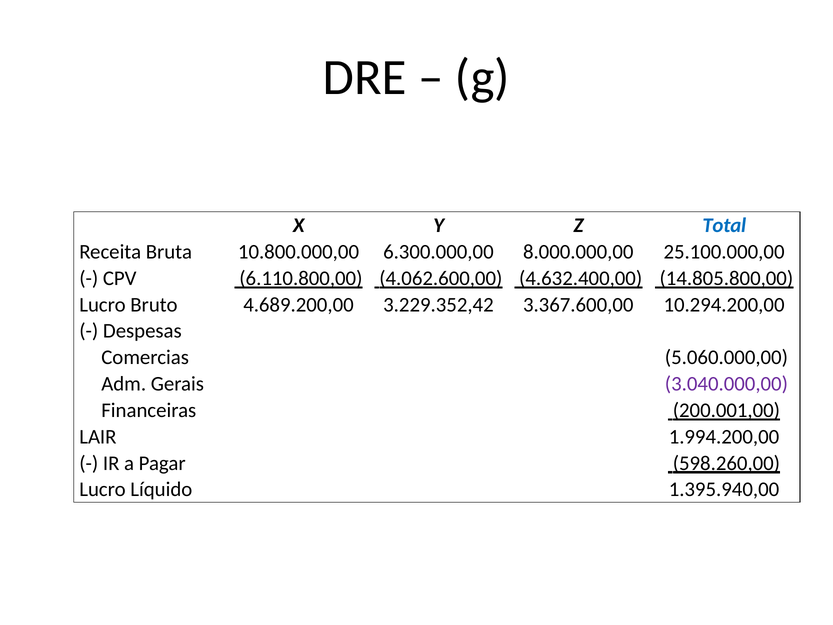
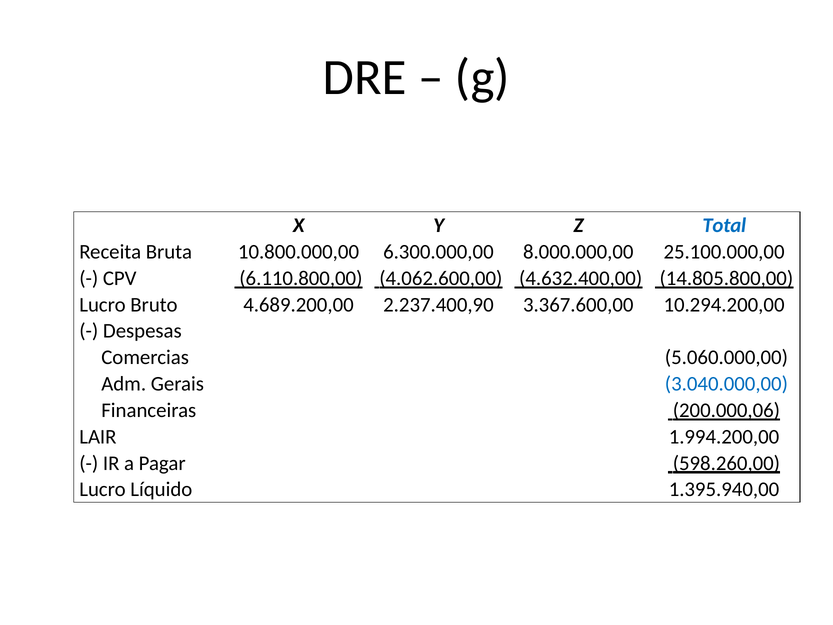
3.229.352,42: 3.229.352,42 -> 2.237.400,90 (438, 305)
3.040.000,00 colour: purple -> blue (726, 384)
200.001,00: 200.001,00 -> 200.000,06 (726, 410)
